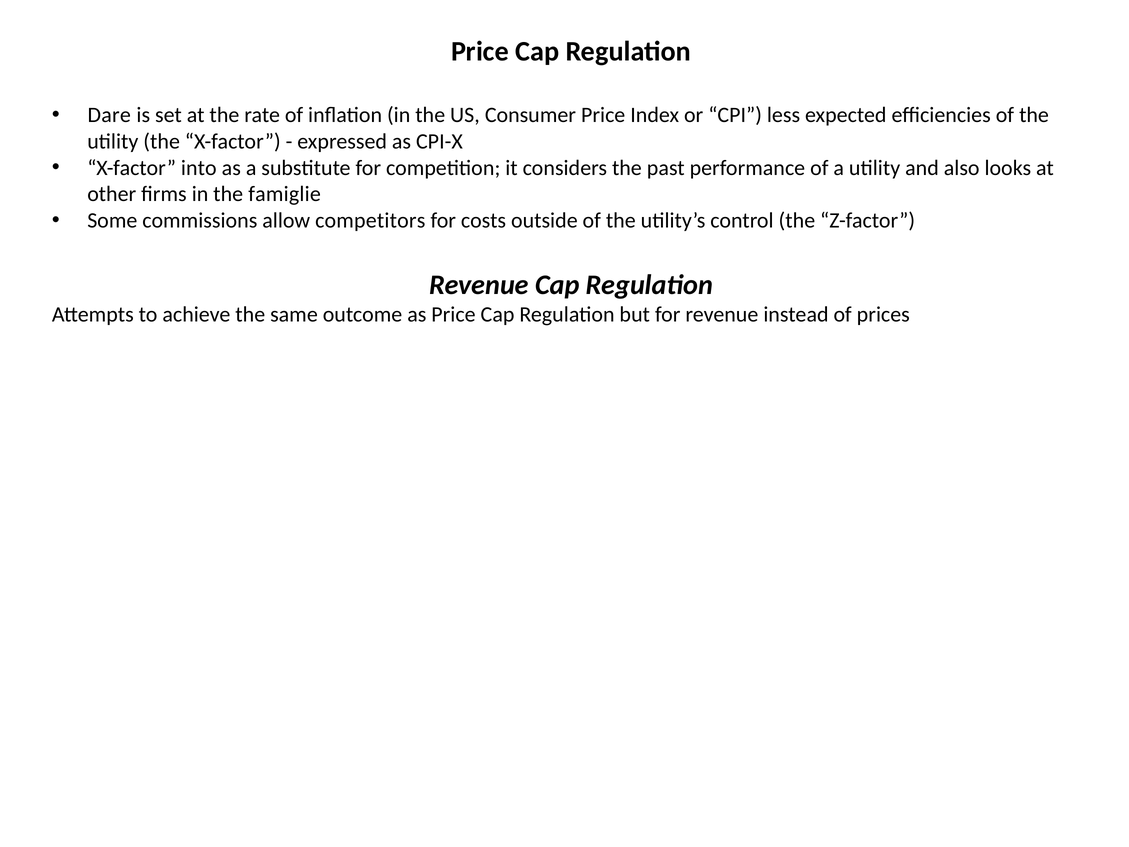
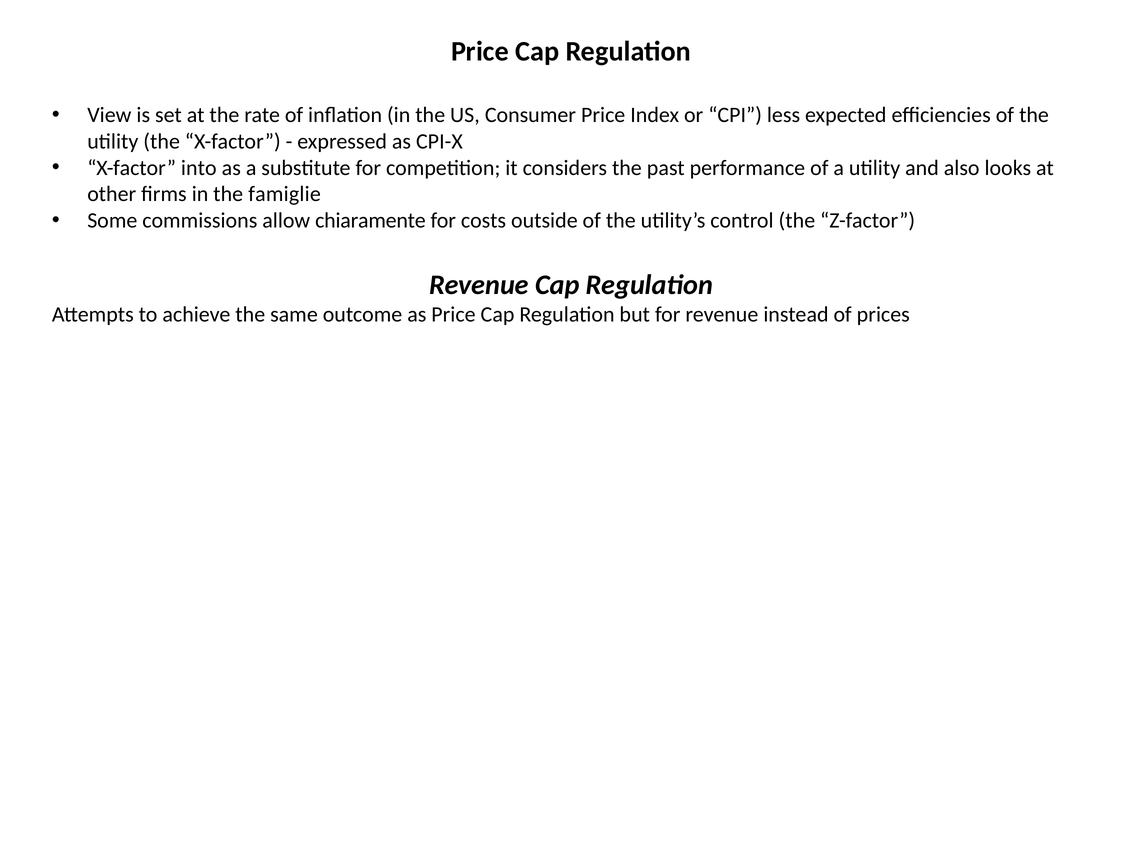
Dare: Dare -> View (109, 115)
competitors: competitors -> chiaramente (370, 221)
